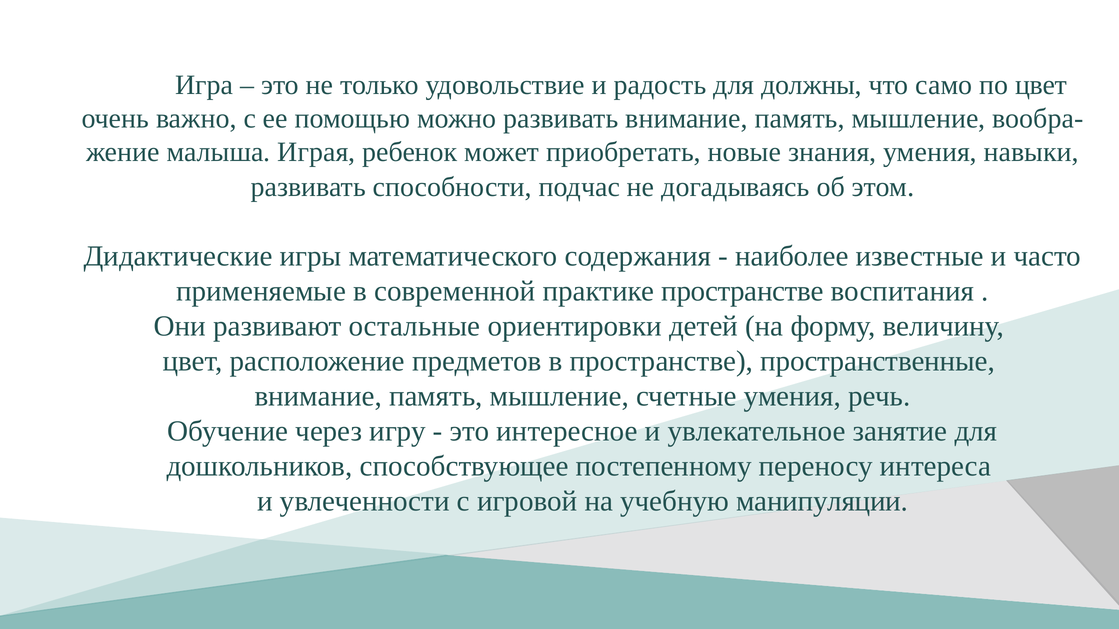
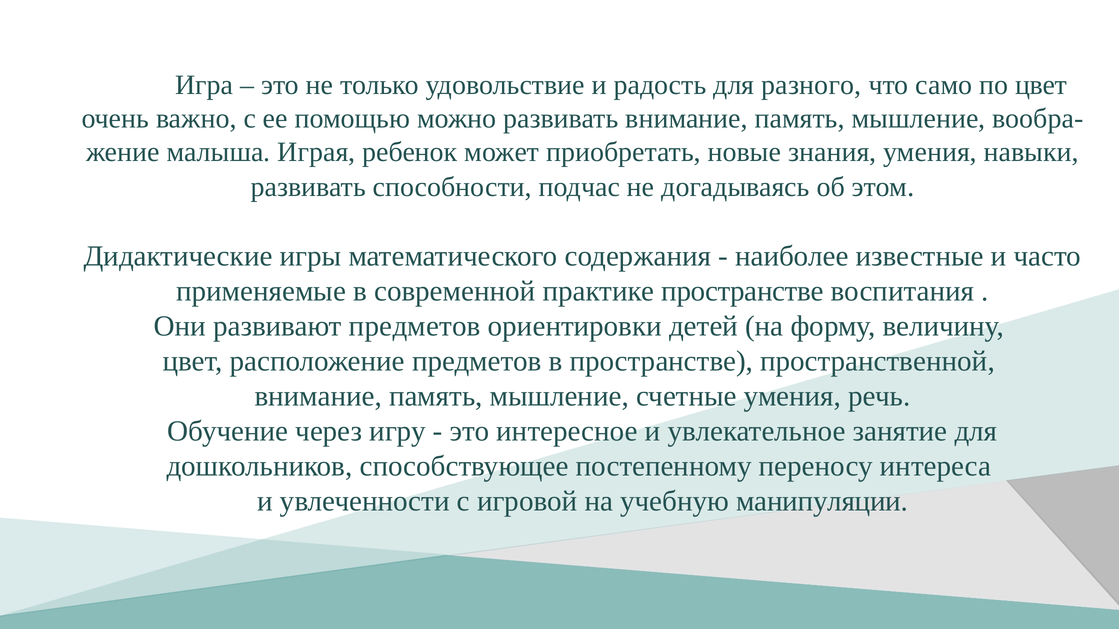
должны: должны -> разного (811, 85)
развивают остальные: остальные -> предметов (415, 326)
пространственные: пространственные -> пространственной (877, 361)
